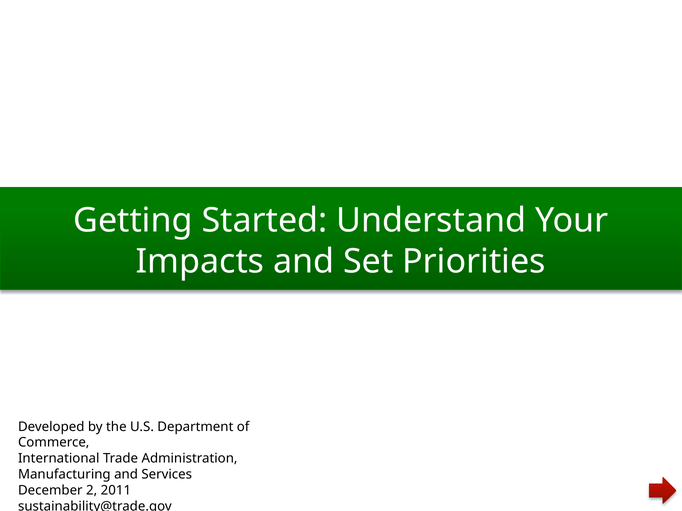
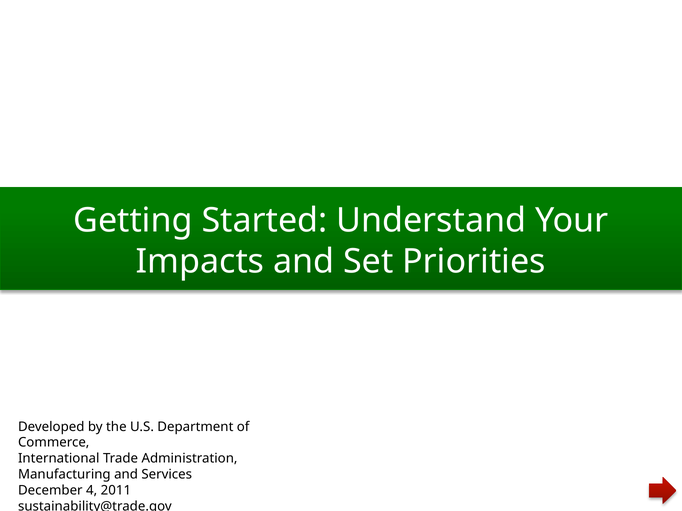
2: 2 -> 4 (92, 491)
